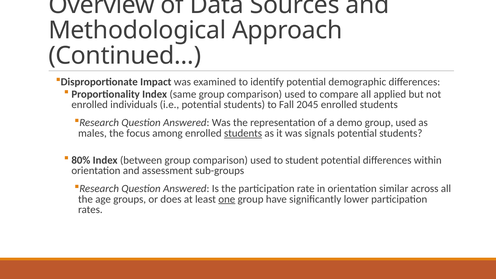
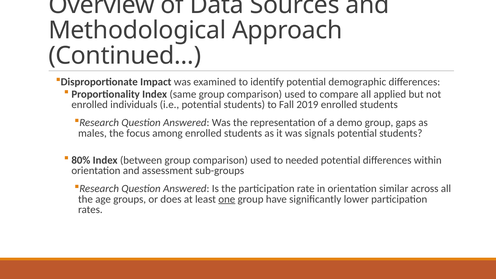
2045: 2045 -> 2019 (307, 105)
group used: used -> gaps (406, 123)
students underline: present -> none (243, 133)
student: student -> needed (302, 160)
